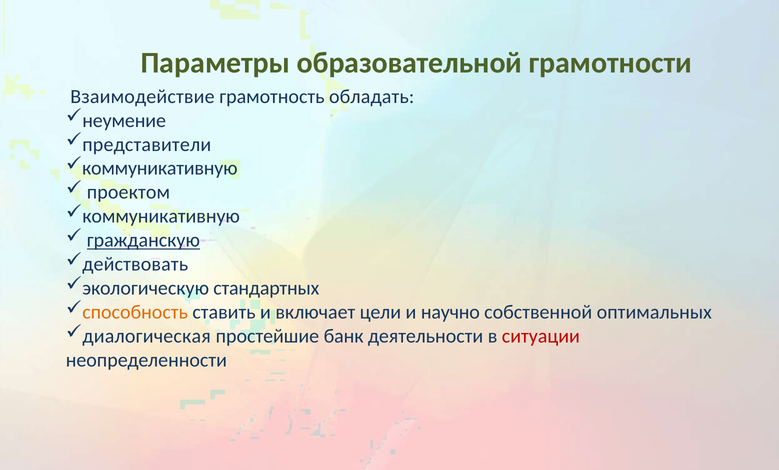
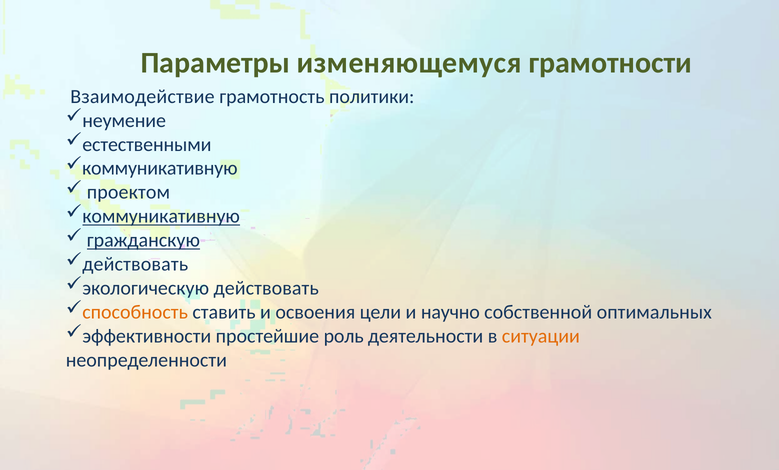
образовательной: образовательной -> изменяющемуся (409, 63)
обладать: обладать -> политики (372, 96)
представители: представители -> естественными (147, 144)
коммуникативную underline: none -> present (161, 216)
экологическую стандартных: стандартных -> действовать (266, 288)
включает: включает -> освоения (315, 312)
диалогическая: диалогическая -> эффективности (147, 336)
банк: банк -> роль (344, 336)
ситуации colour: red -> orange (541, 336)
